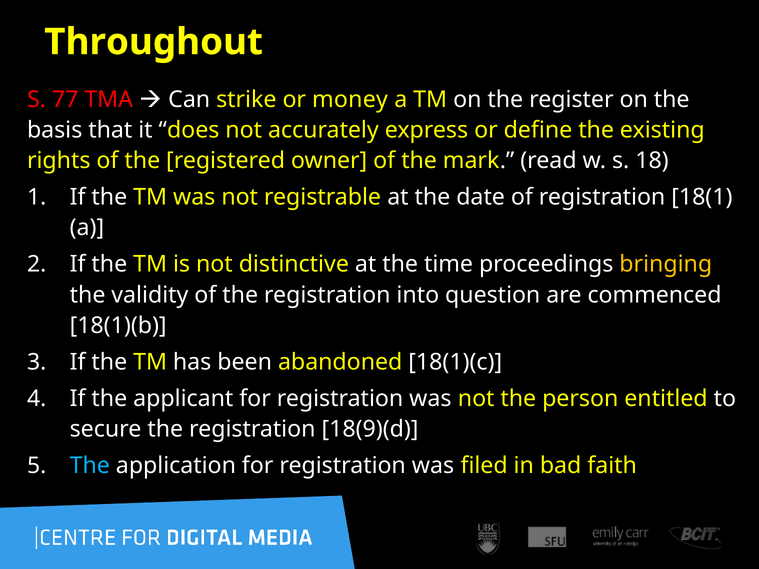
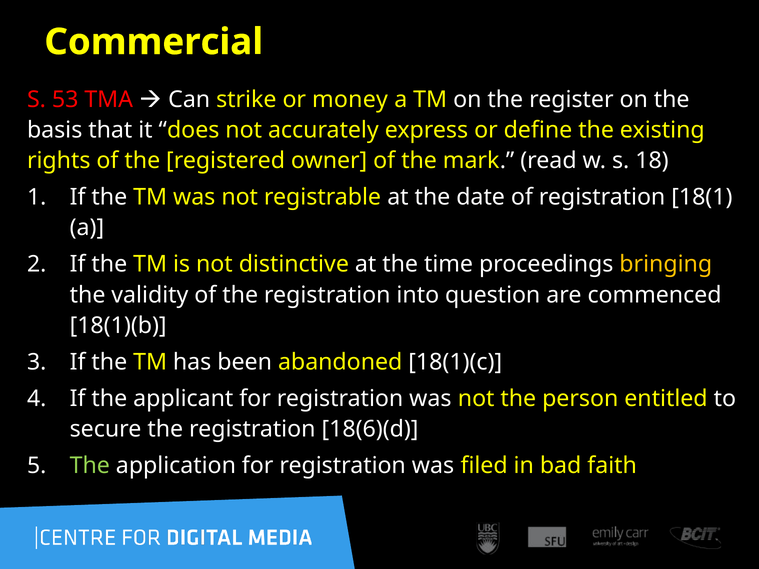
Throughout: Throughout -> Commercial (154, 42)
77: 77 -> 53 (65, 100)
18(9)(d: 18(9)(d -> 18(6)(d (370, 429)
The colour: light blue -> light green (90, 466)
